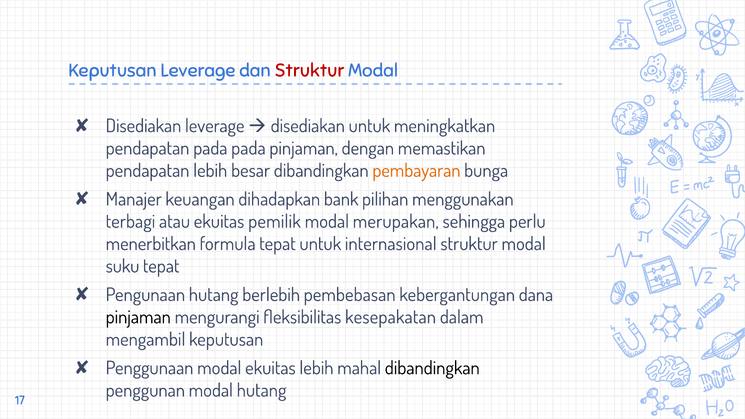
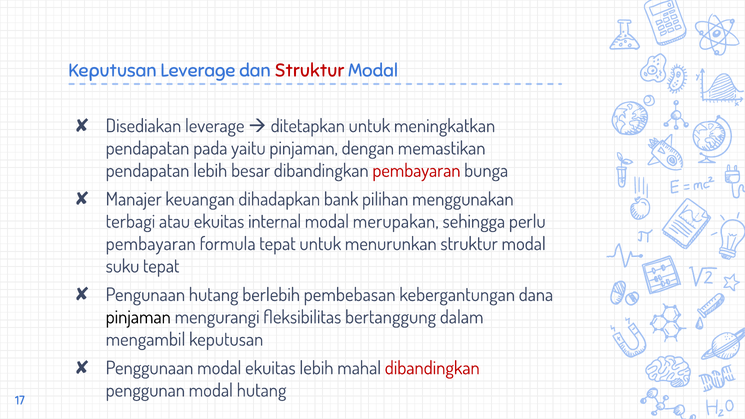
disediakan: disediakan -> ditetapkan (308, 126)
pada pada: pada -> yaitu (248, 148)
pembayaran colour: orange -> red (416, 171)
pemilik: pemilik -> internal (275, 222)
menerbitkan: menerbitkan -> pembayaran (151, 244)
internasional: internasional -> menurunkan (391, 244)
kesepakatan: kesepakatan -> bertanggung (391, 317)
dibandingkan colour: black -> red (432, 368)
